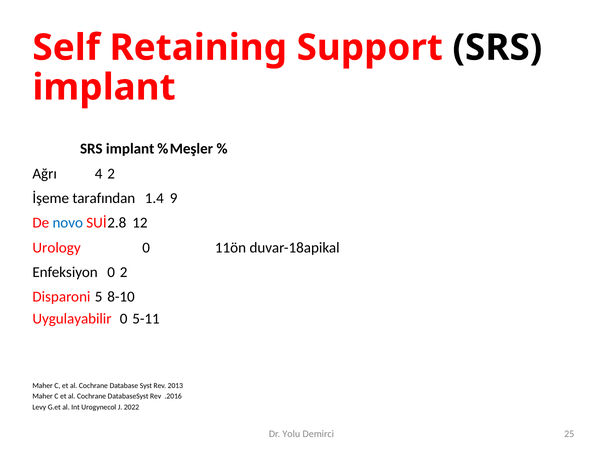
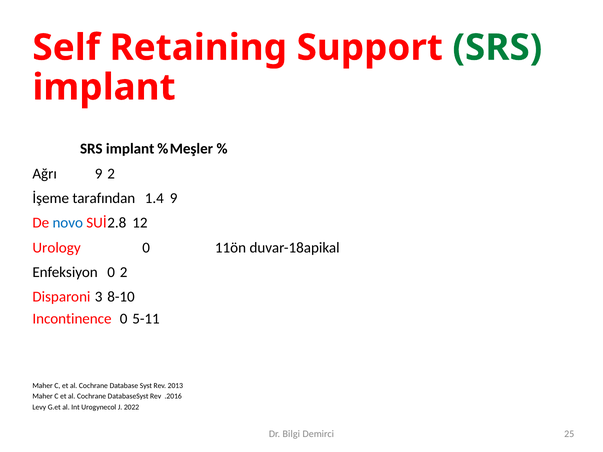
SRS colour: black -> green (497, 48)
Ağrı 4: 4 -> 9 (99, 174)
5: 5 -> 3 (99, 297)
Uygulayabilir: Uygulayabilir -> Incontinence (72, 319)
Yolu: Yolu -> Bilgi (291, 434)
